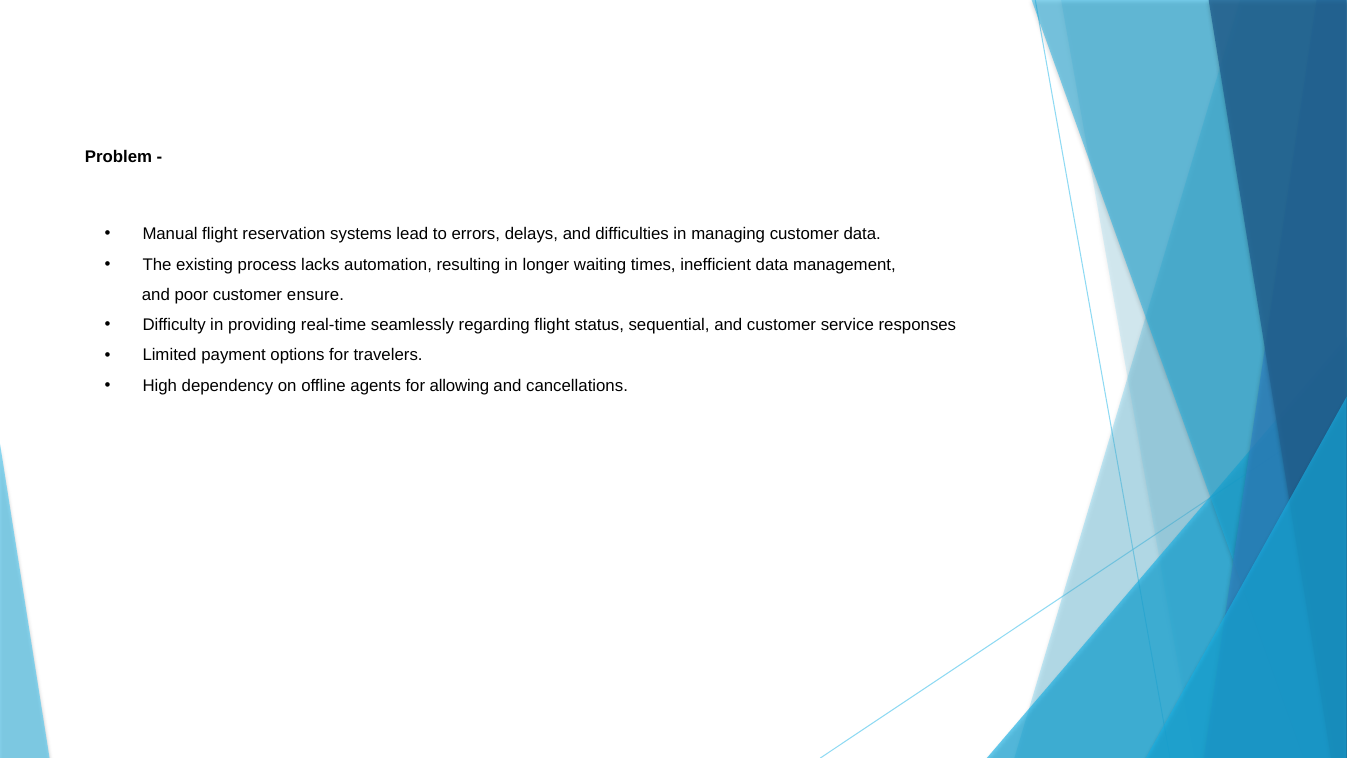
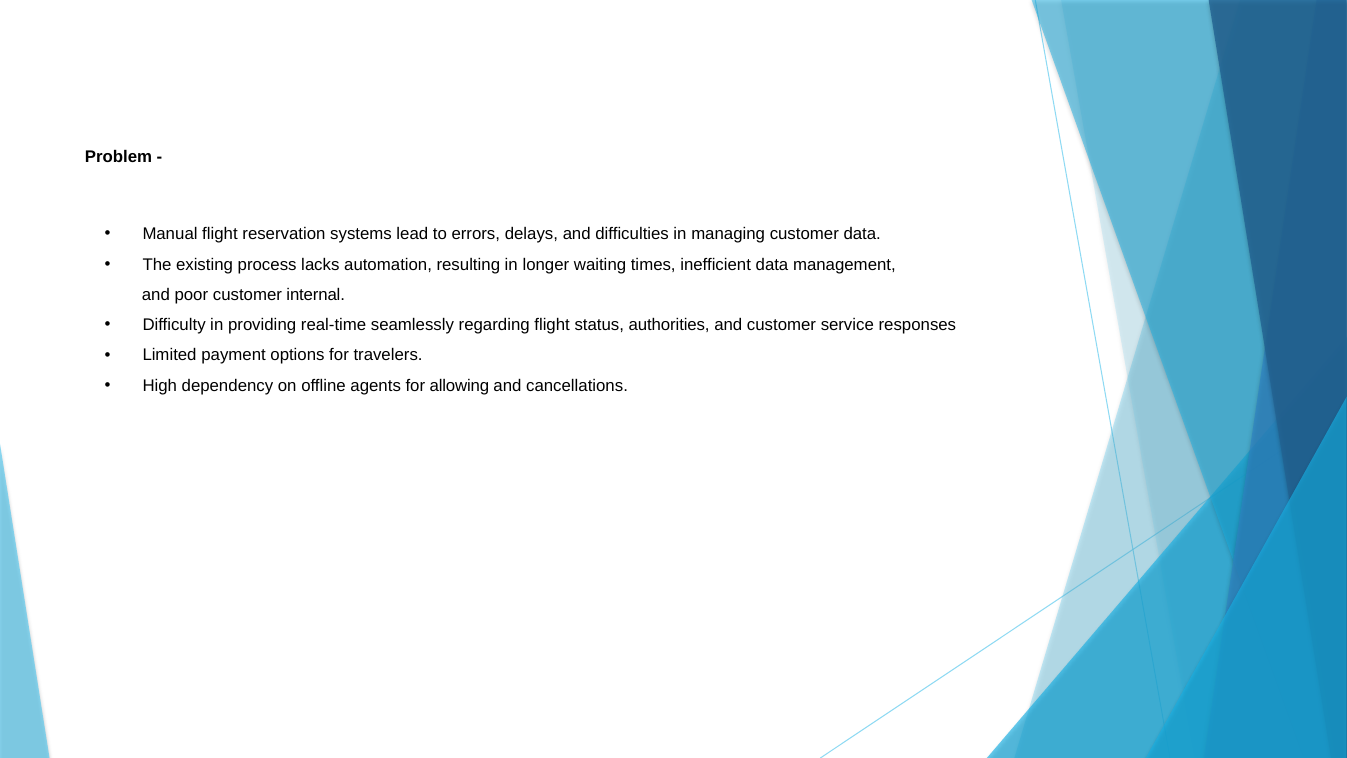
ensure: ensure -> internal (316, 295)
sequential: sequential -> authorities (669, 325)
